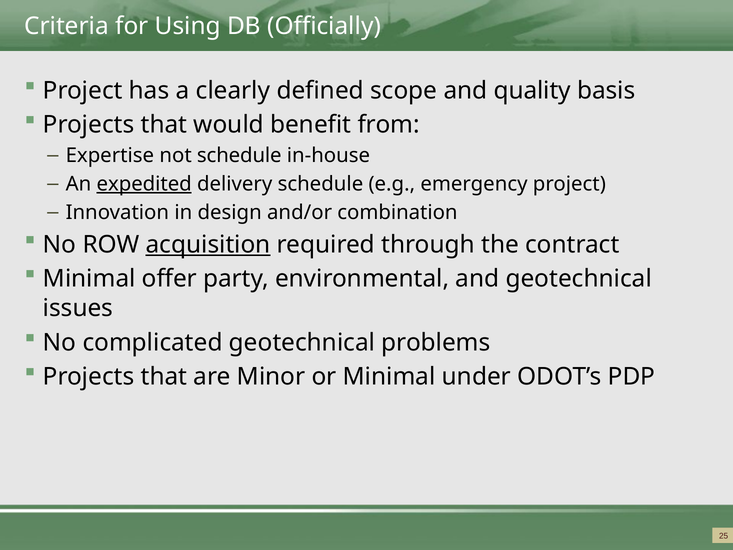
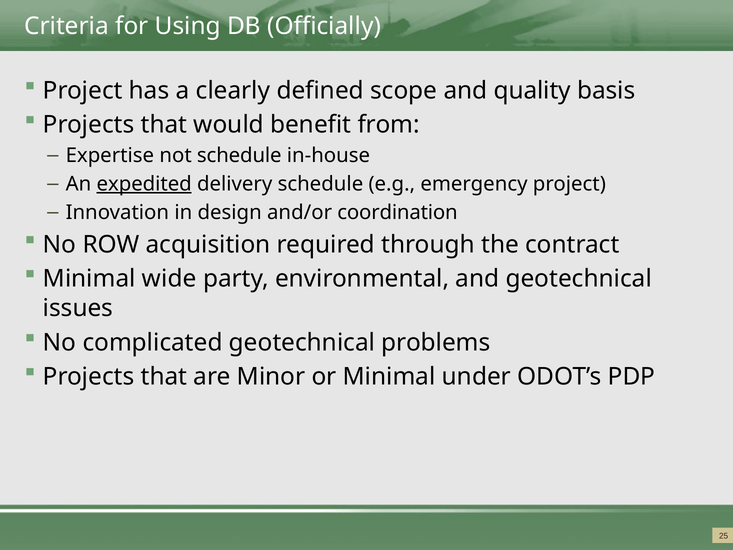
combination: combination -> coordination (398, 213)
acquisition underline: present -> none (208, 245)
offer: offer -> wide (169, 279)
